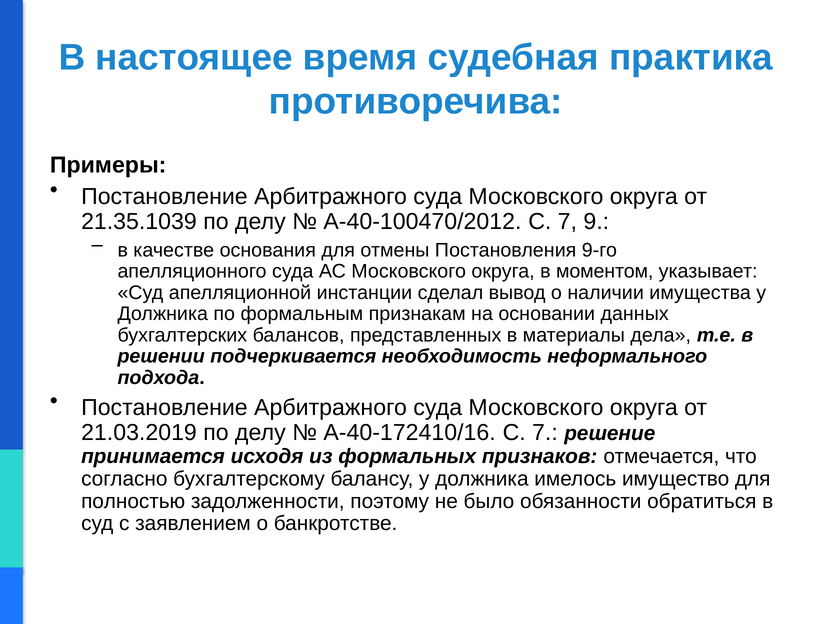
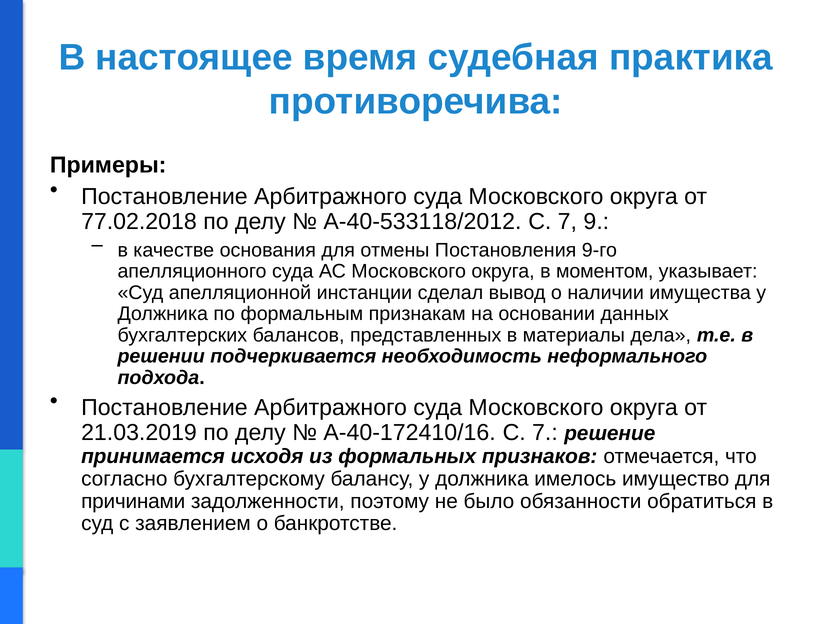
21.35.1039: 21.35.1039 -> 77.02.2018 (139, 222)
А-40-100470/2012: А-40-100470/2012 -> А-40-533118/2012 (422, 222)
полностью: полностью -> причинами (133, 501)
